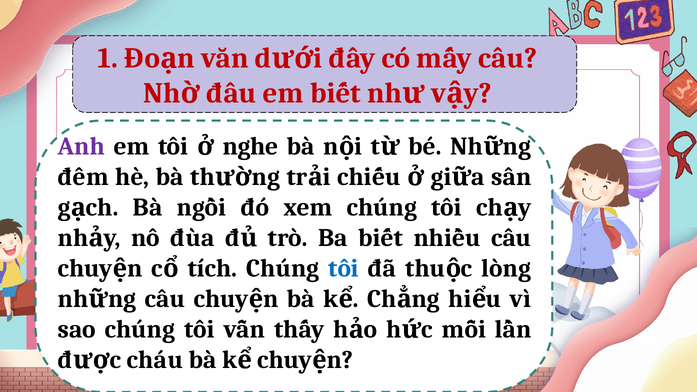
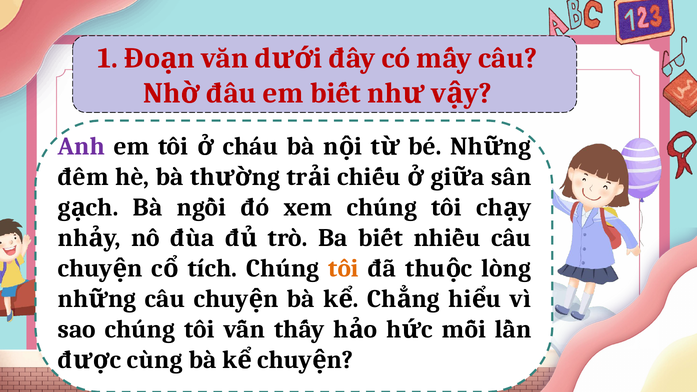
nghe: nghe -> cháu (250, 147)
tôi colour: blue -> orange (344, 269)
cháu: cháu -> cùng (155, 360)
